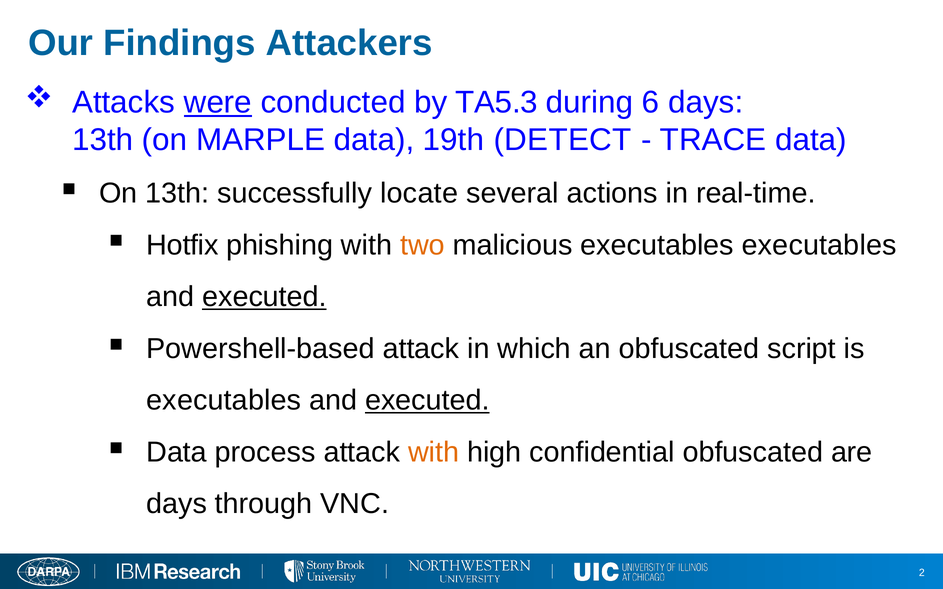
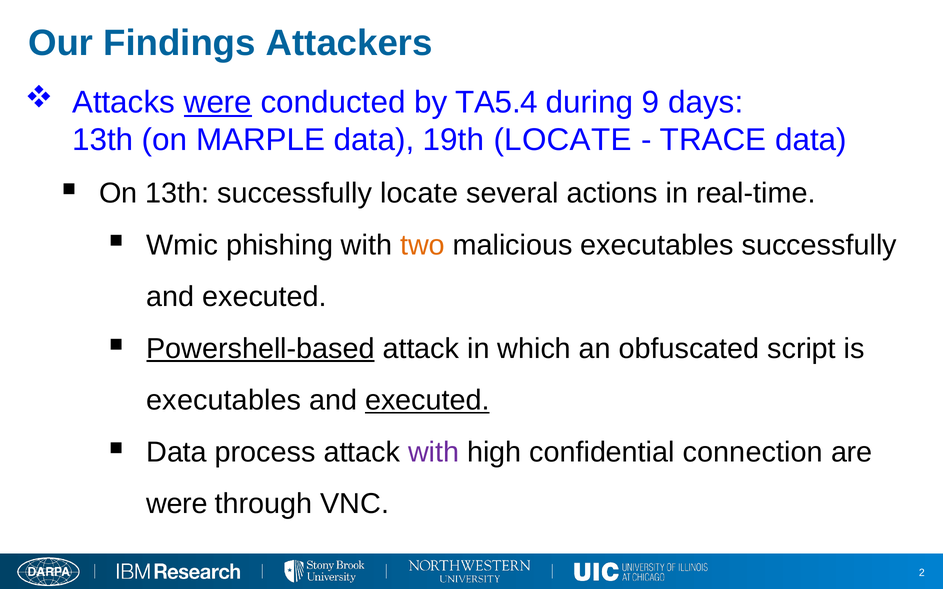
TA5.3: TA5.3 -> TA5.4 (497, 102)
6: 6 -> 9 (651, 102)
19th DETECT: DETECT -> LOCATE (563, 140)
Hotfix: Hotfix -> Wmic (182, 245)
executables executables: executables -> successfully (819, 245)
executed underline: present -> none (264, 297)
Powershell-based underline: none -> present (260, 349)
with colour: orange -> purple (434, 452)
confidential obfuscated: obfuscated -> connection (753, 452)
days: days -> were (177, 504)
